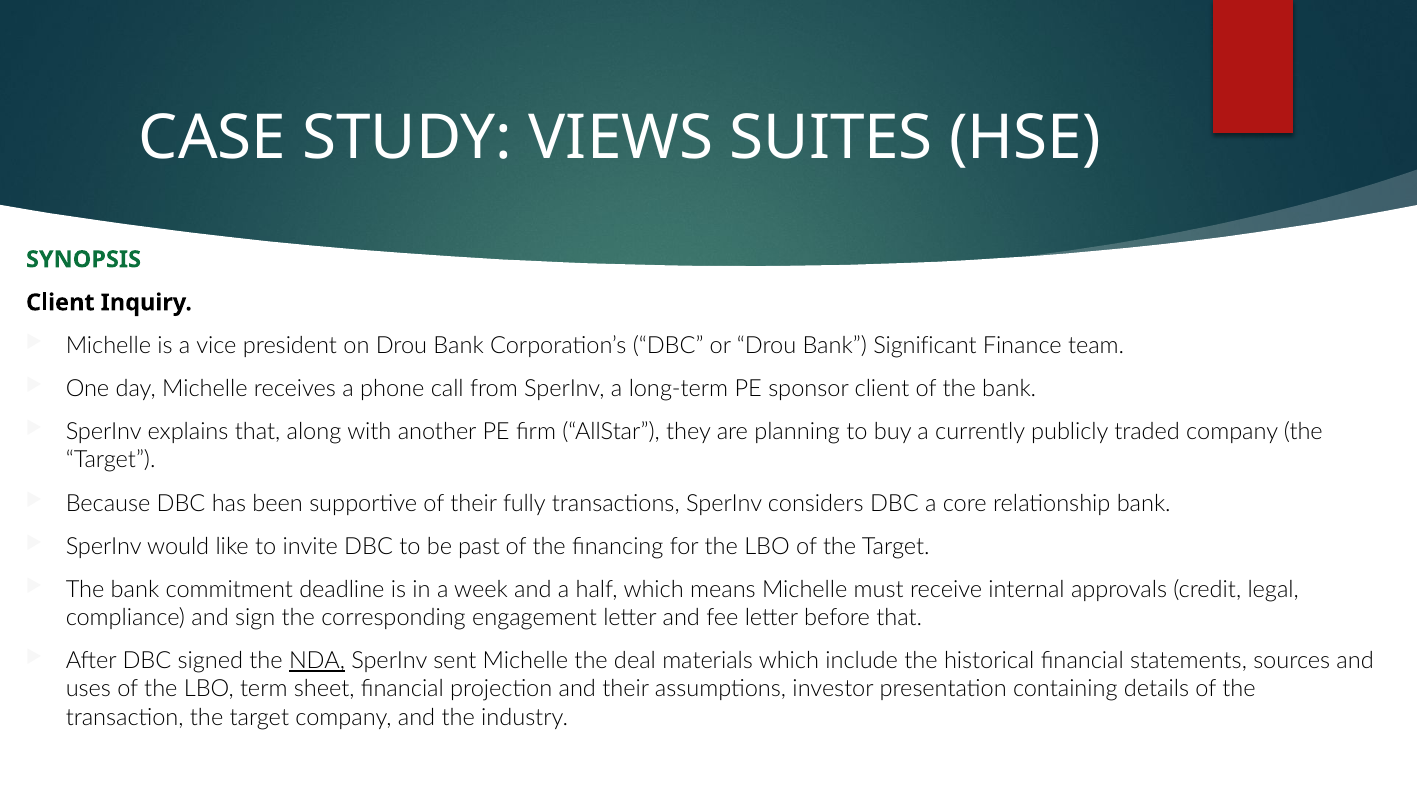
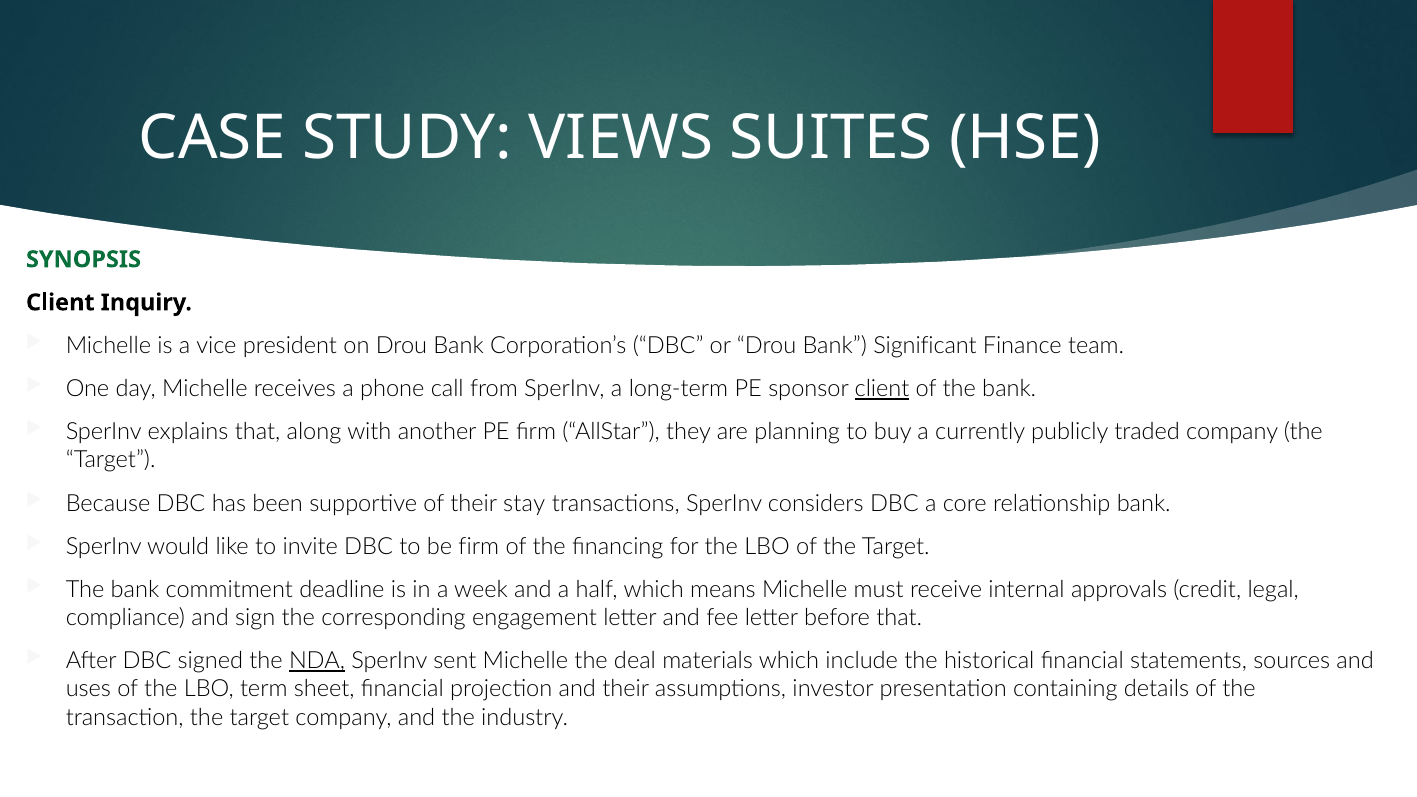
client underline: none -> present (882, 389)
fully: fully -> stay (524, 503)
be past: past -> firm (479, 547)
